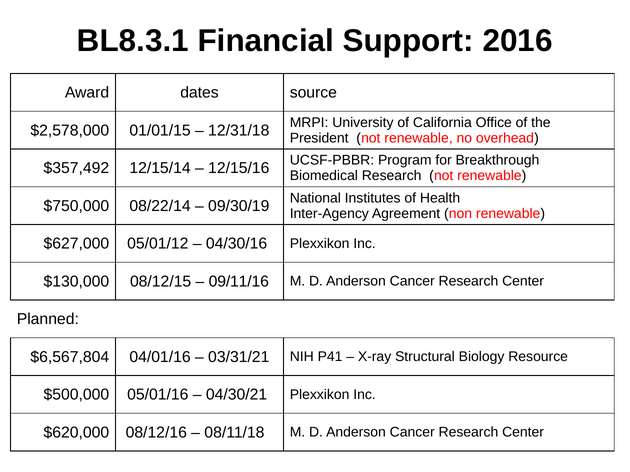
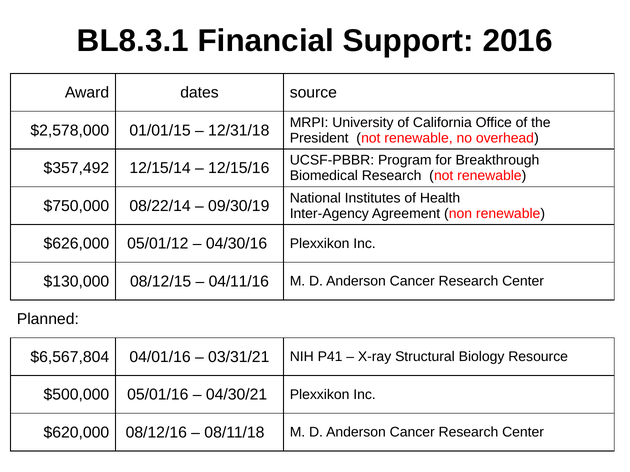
$627,000: $627,000 -> $626,000 (76, 244)
09/11/16: 09/11/16 -> 04/11/16 (239, 282)
